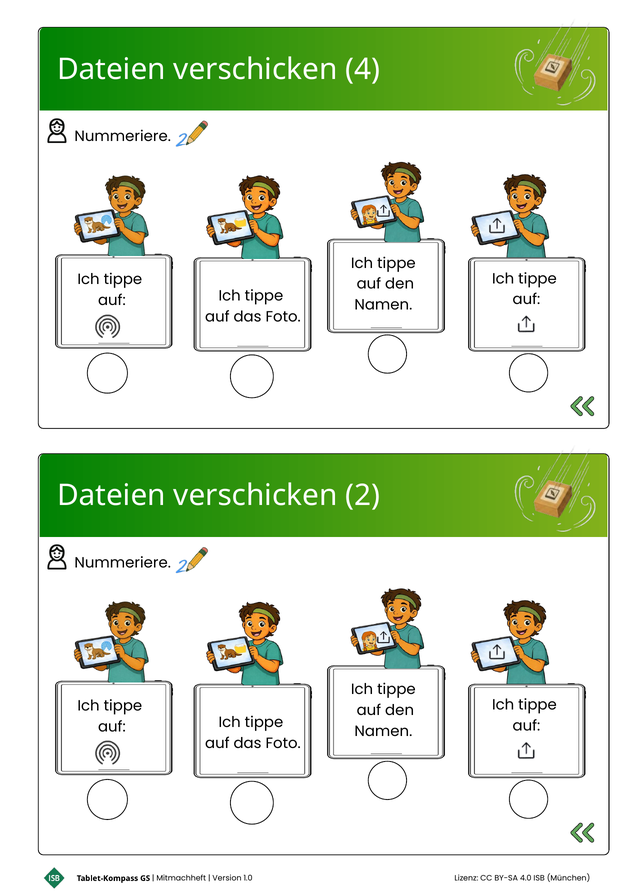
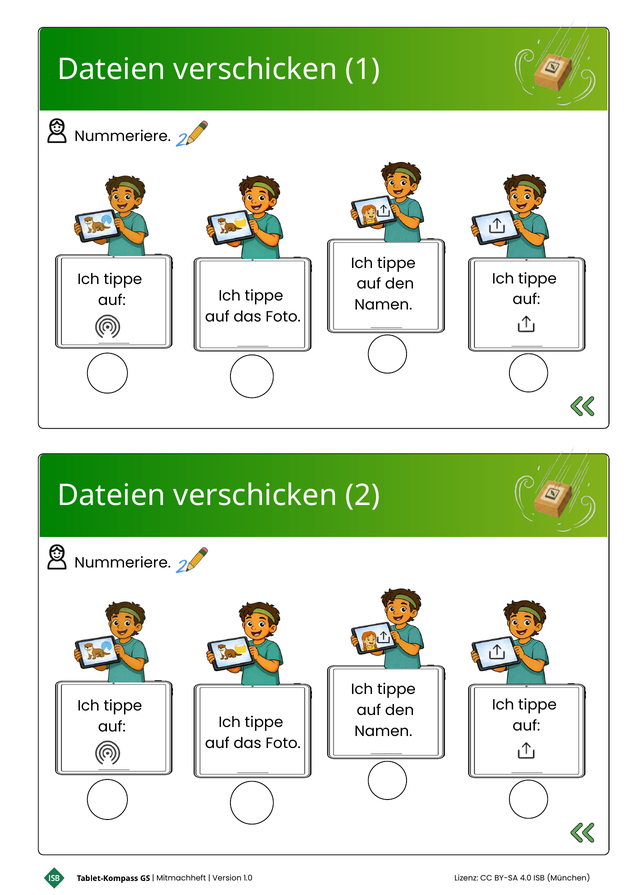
4: 4 -> 1 (363, 69)
